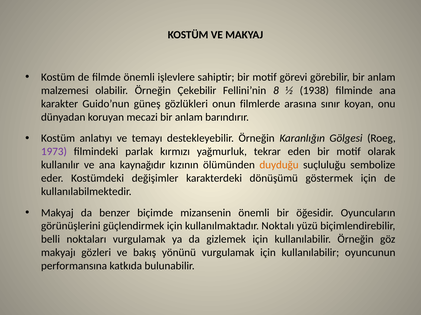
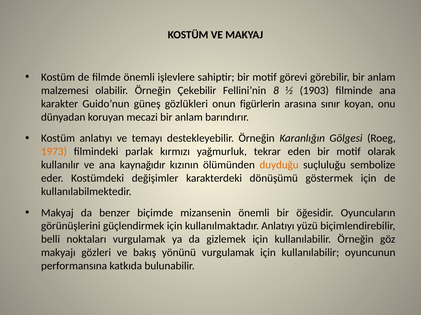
1938: 1938 -> 1903 (314, 91)
filmlerde: filmlerde -> figürlerin (260, 104)
1973 colour: purple -> orange (54, 152)
kullanılmaktadır Noktalı: Noktalı -> Anlatıyı (278, 227)
